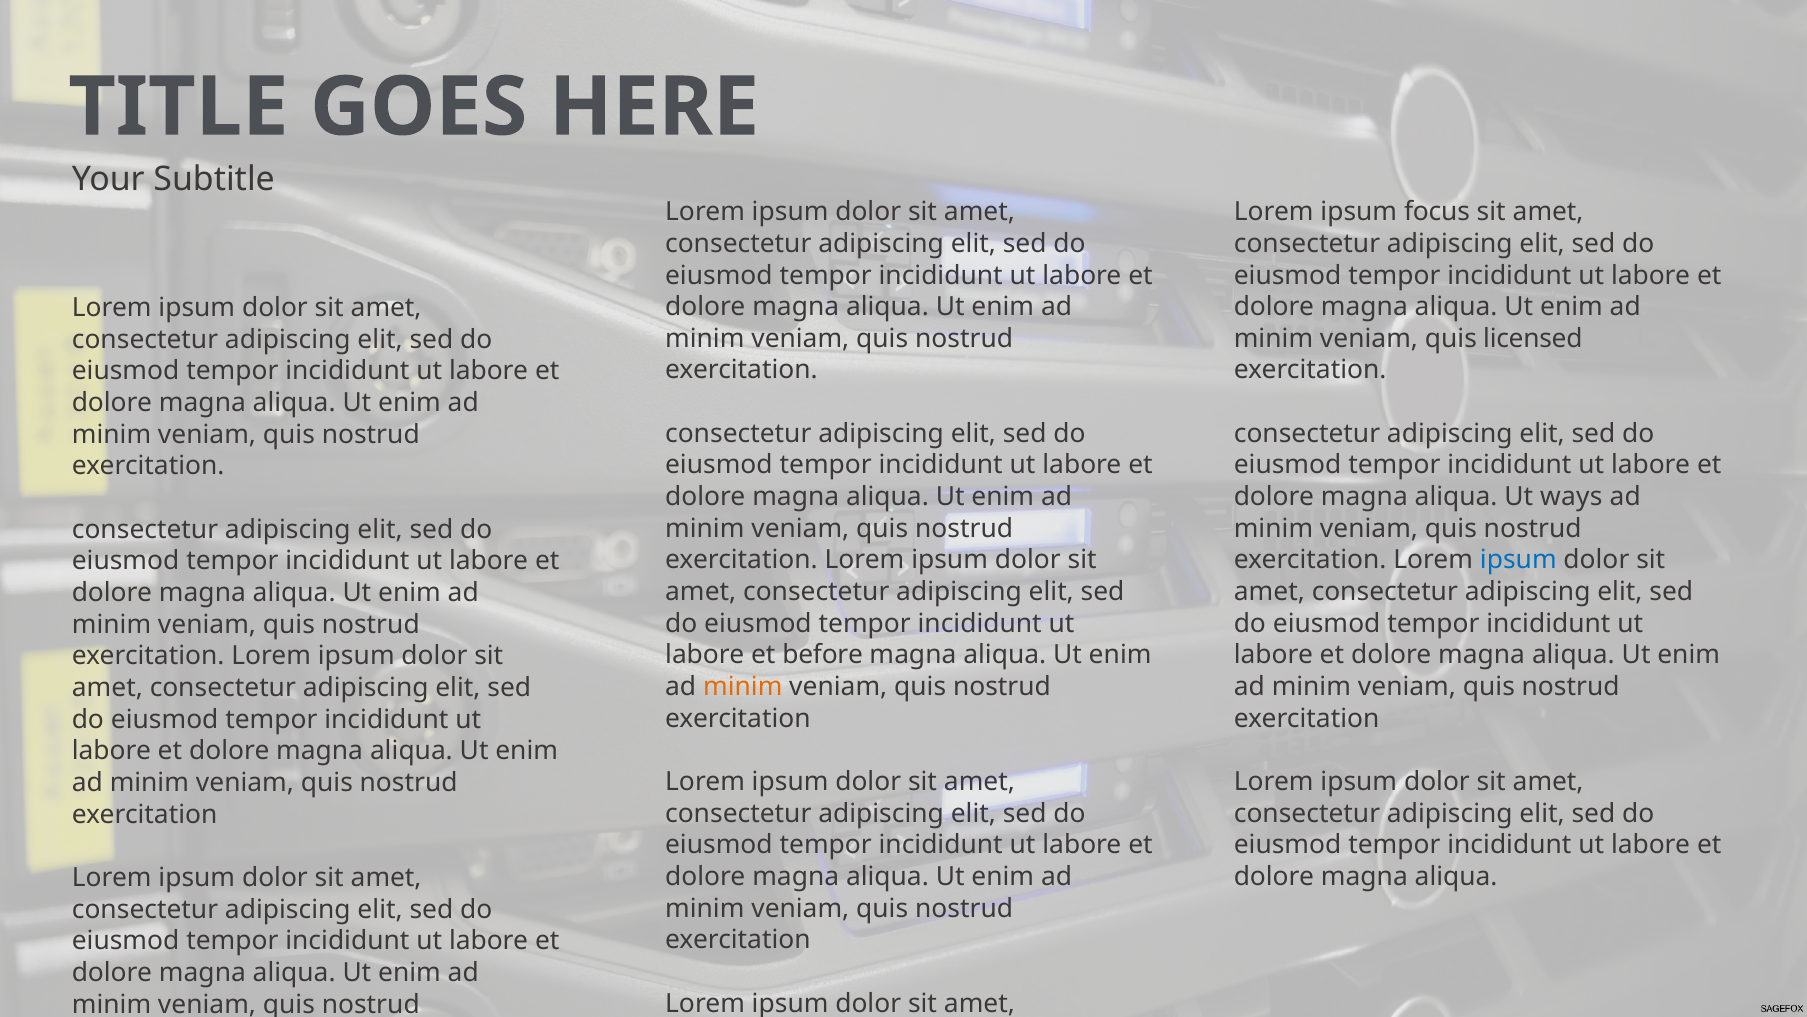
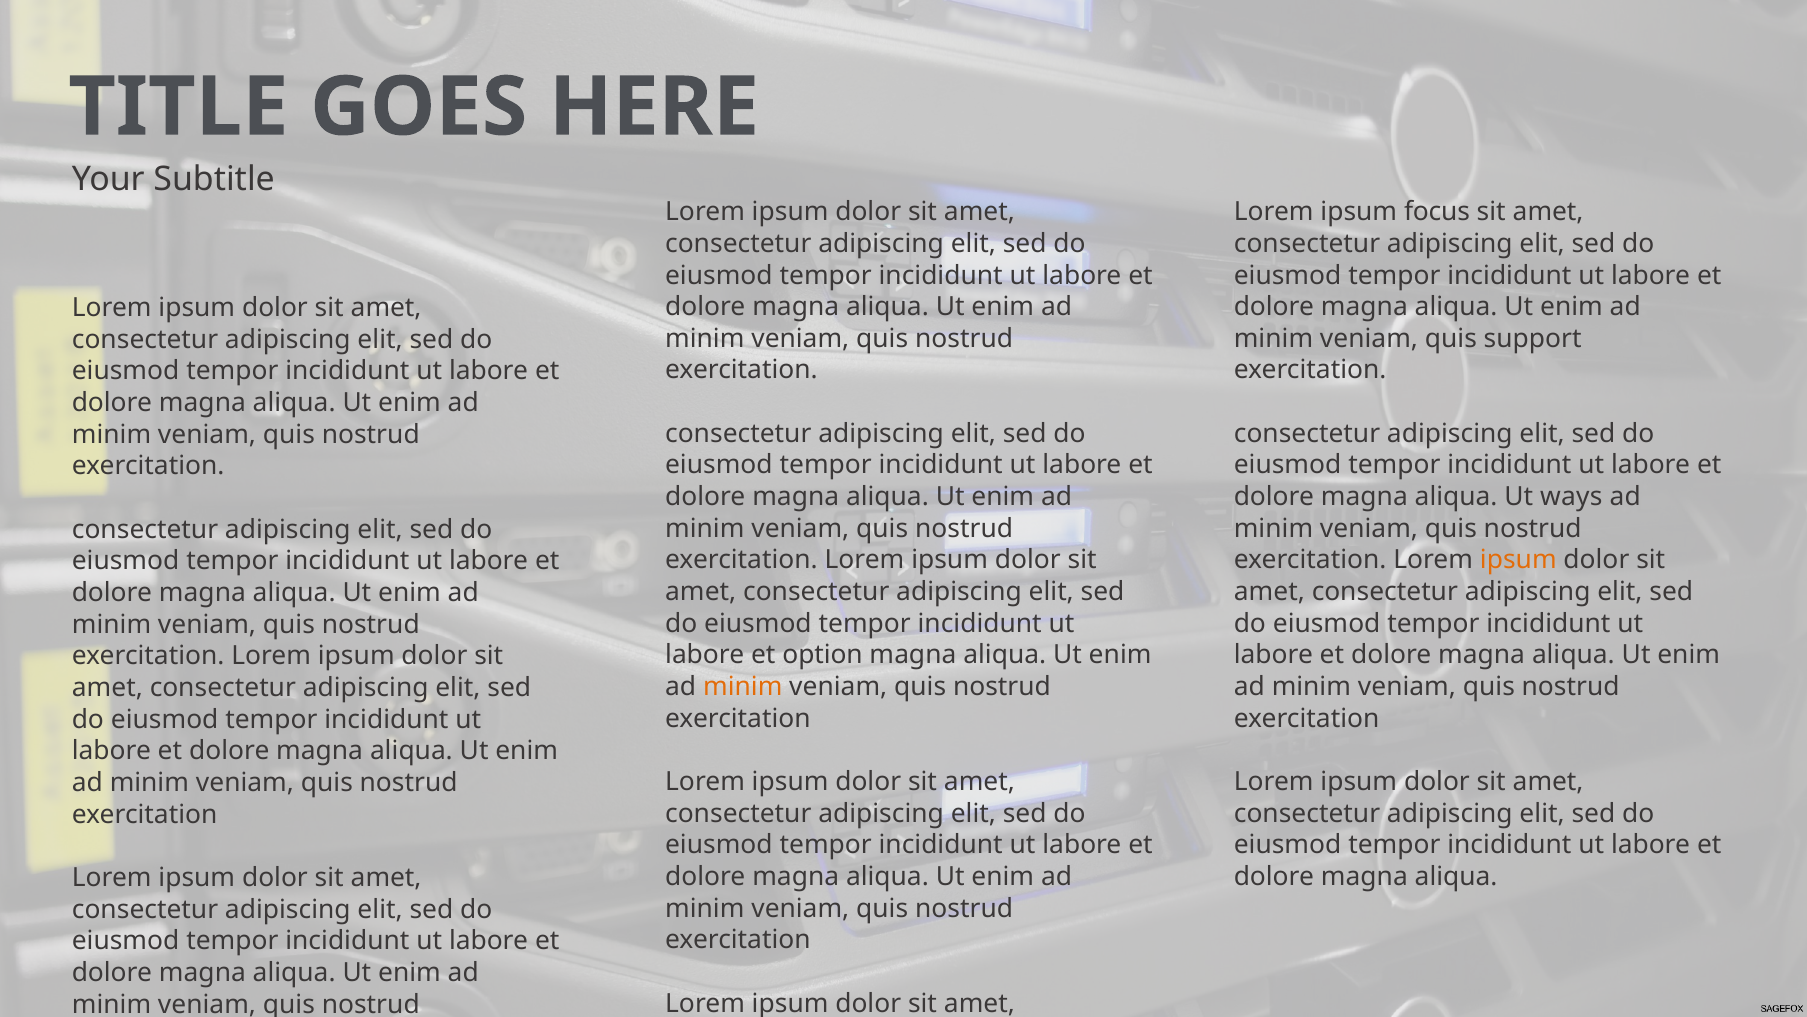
licensed: licensed -> support (1533, 338)
ipsum colour: blue -> orange (1518, 560)
before: before -> option (823, 655)
